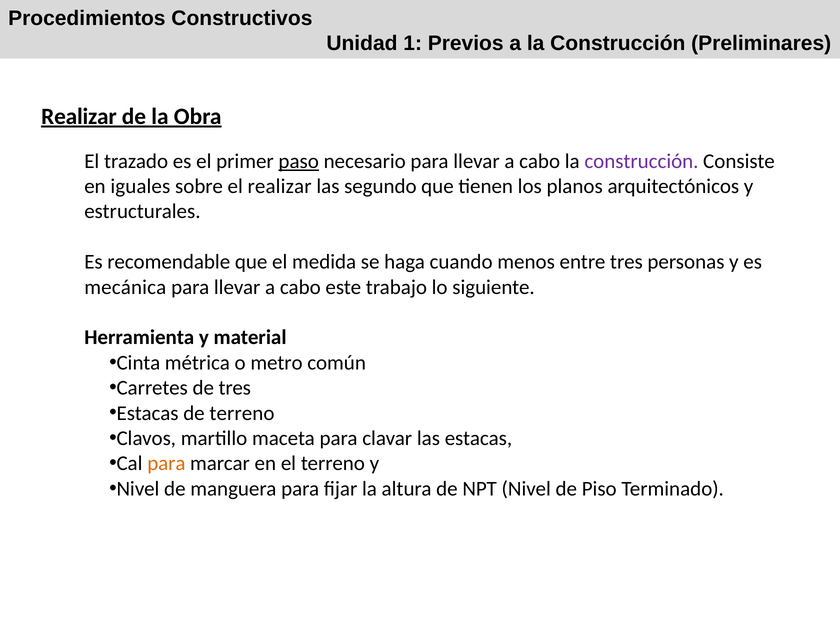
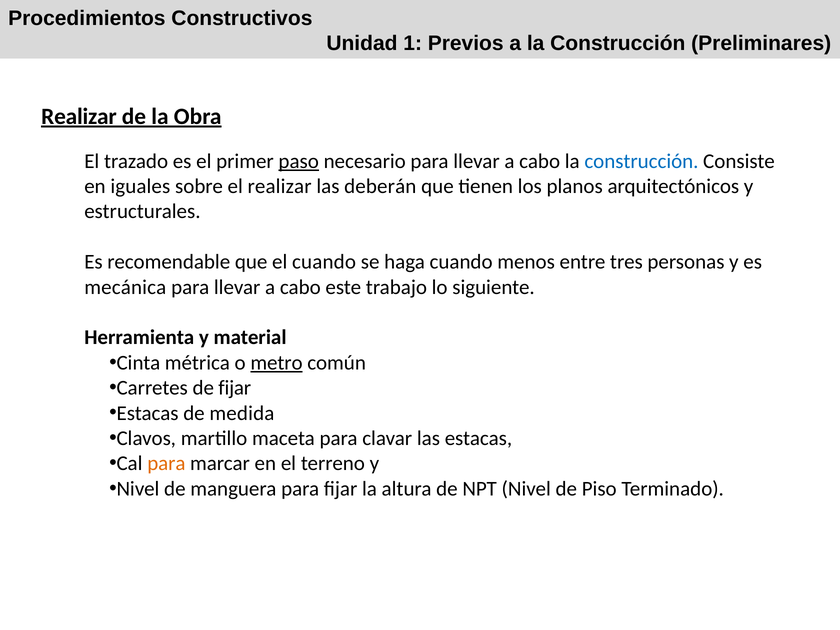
construcción colour: purple -> blue (641, 161)
segundo: segundo -> deberán (380, 186)
el medida: medida -> cuando (324, 262)
metro underline: none -> present (277, 363)
de tres: tres -> fijar (235, 388)
de terreno: terreno -> medida (242, 413)
